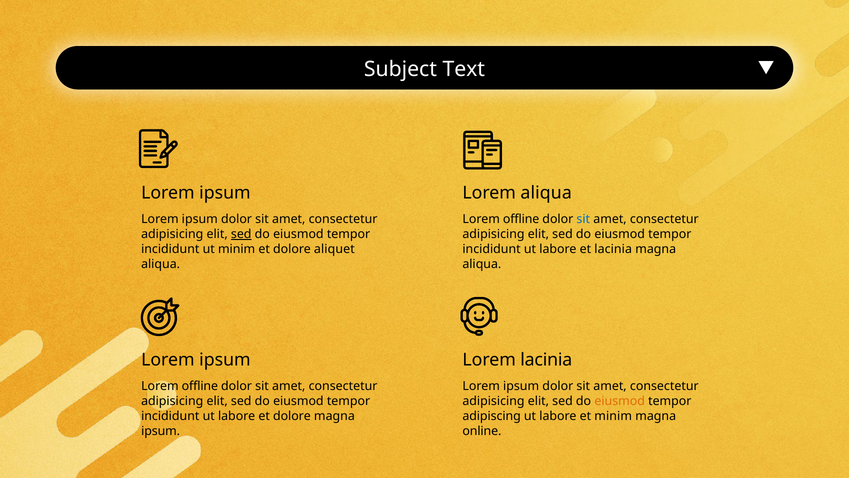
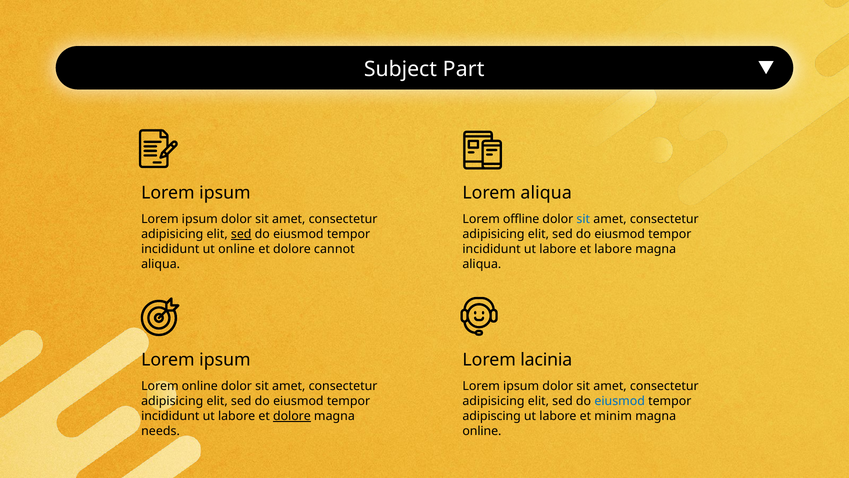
Text: Text -> Part (464, 69)
ut minim: minim -> online (237, 249)
aliquet: aliquet -> cannot (334, 249)
et lacinia: lacinia -> labore (613, 249)
offline: offline -> online (200, 386)
eiusmod colour: orange -> blue (620, 401)
dolore underline: none -> present (292, 416)
ipsum: ipsum -> needs (161, 431)
